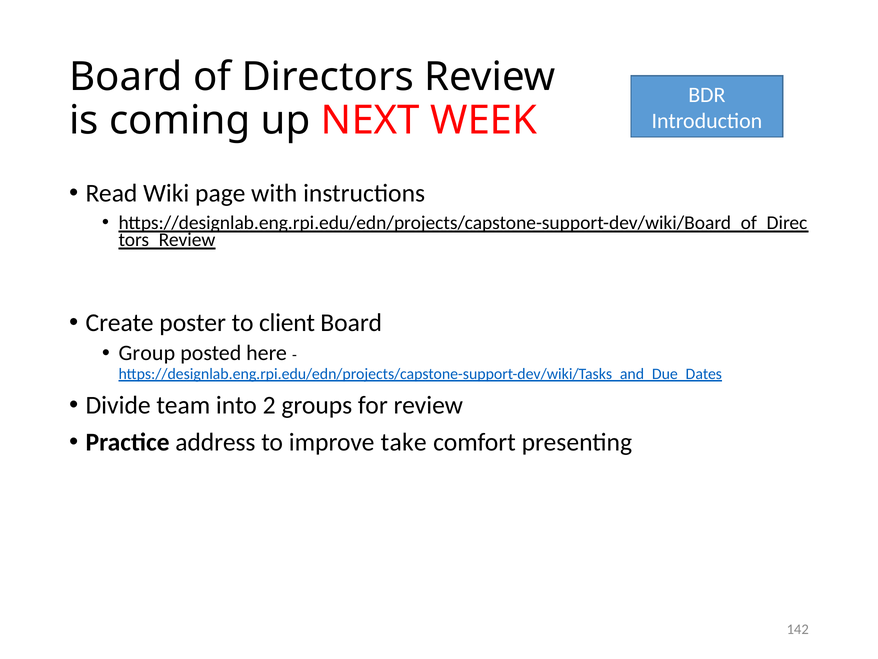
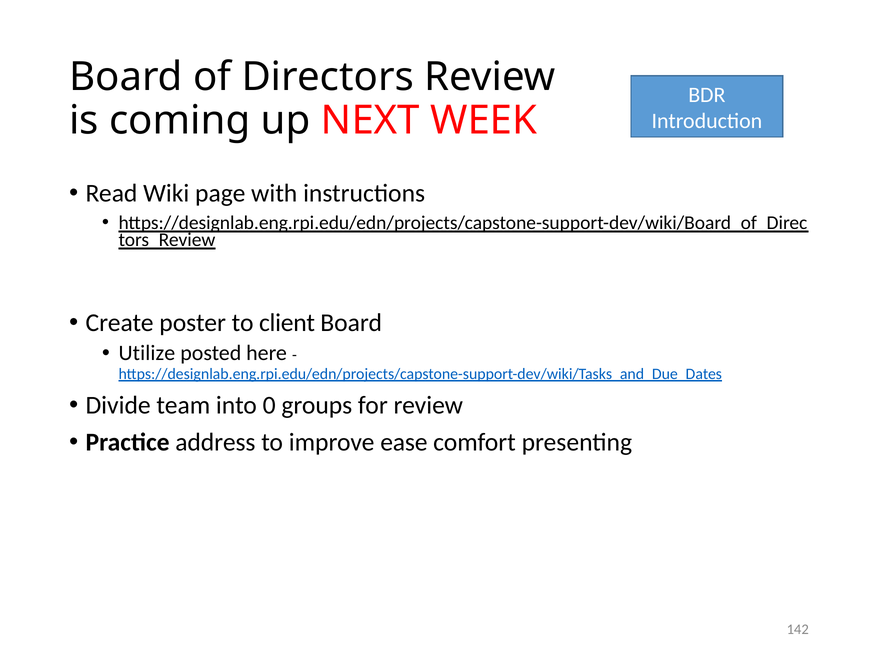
Group: Group -> Utilize (147, 353)
2: 2 -> 0 (269, 405)
take: take -> ease (404, 442)
